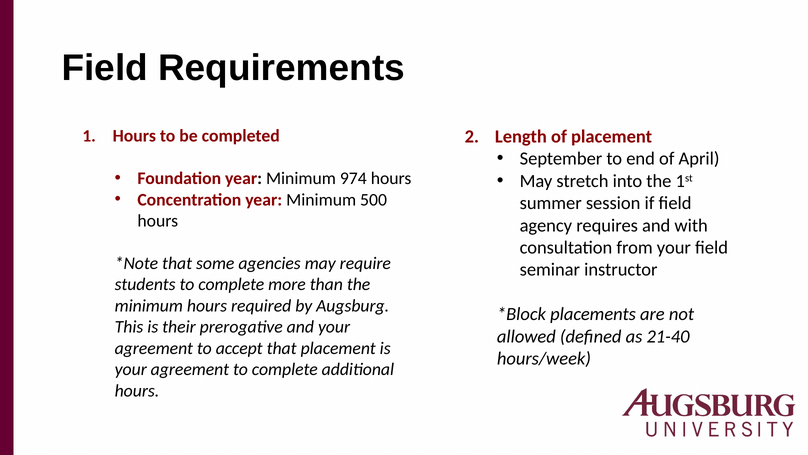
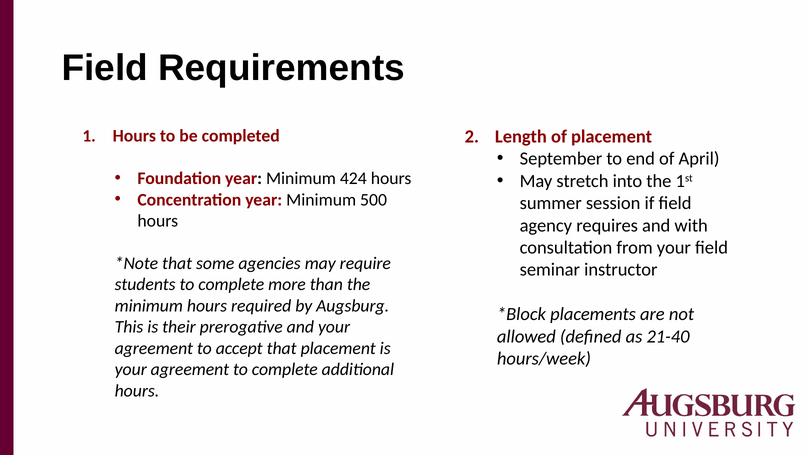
974: 974 -> 424 (353, 178)
